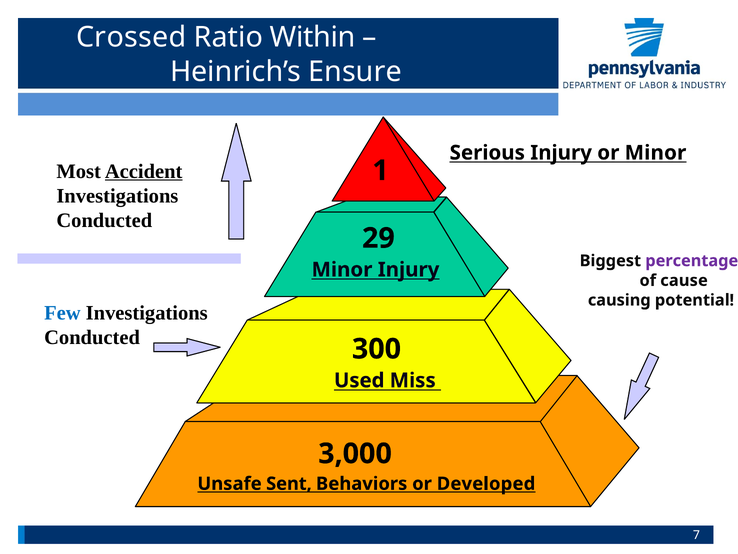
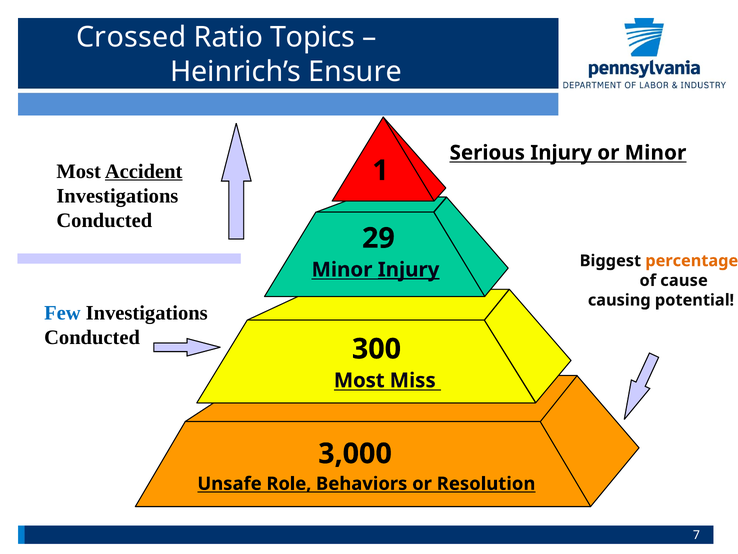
Within: Within -> Topics (313, 37)
percentage colour: purple -> orange (692, 261)
Injury underline: none -> present (409, 269)
Used: Used -> Most (359, 380)
Sent: Sent -> Role (289, 483)
Developed: Developed -> Resolution (486, 483)
